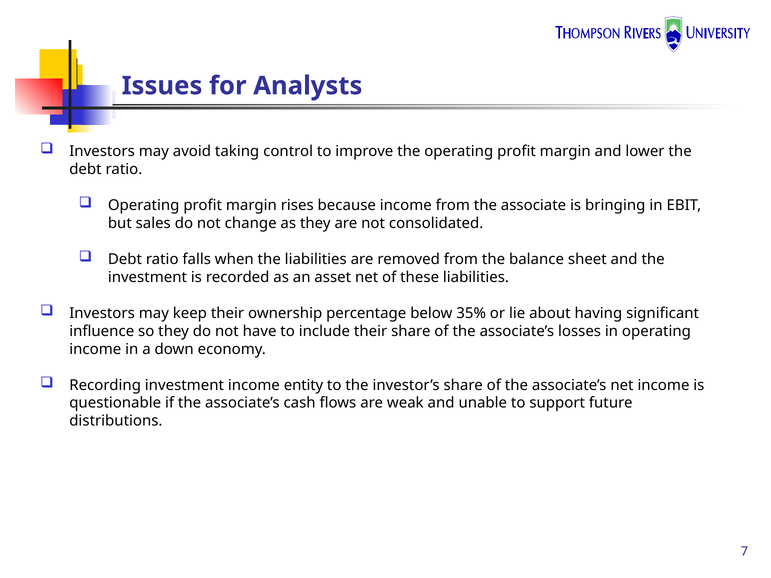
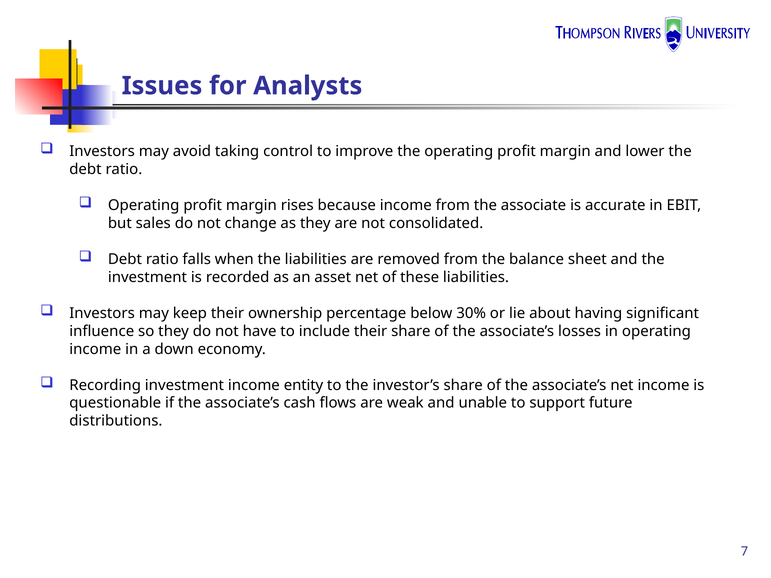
bringing: bringing -> accurate (615, 205)
35%: 35% -> 30% (471, 313)
